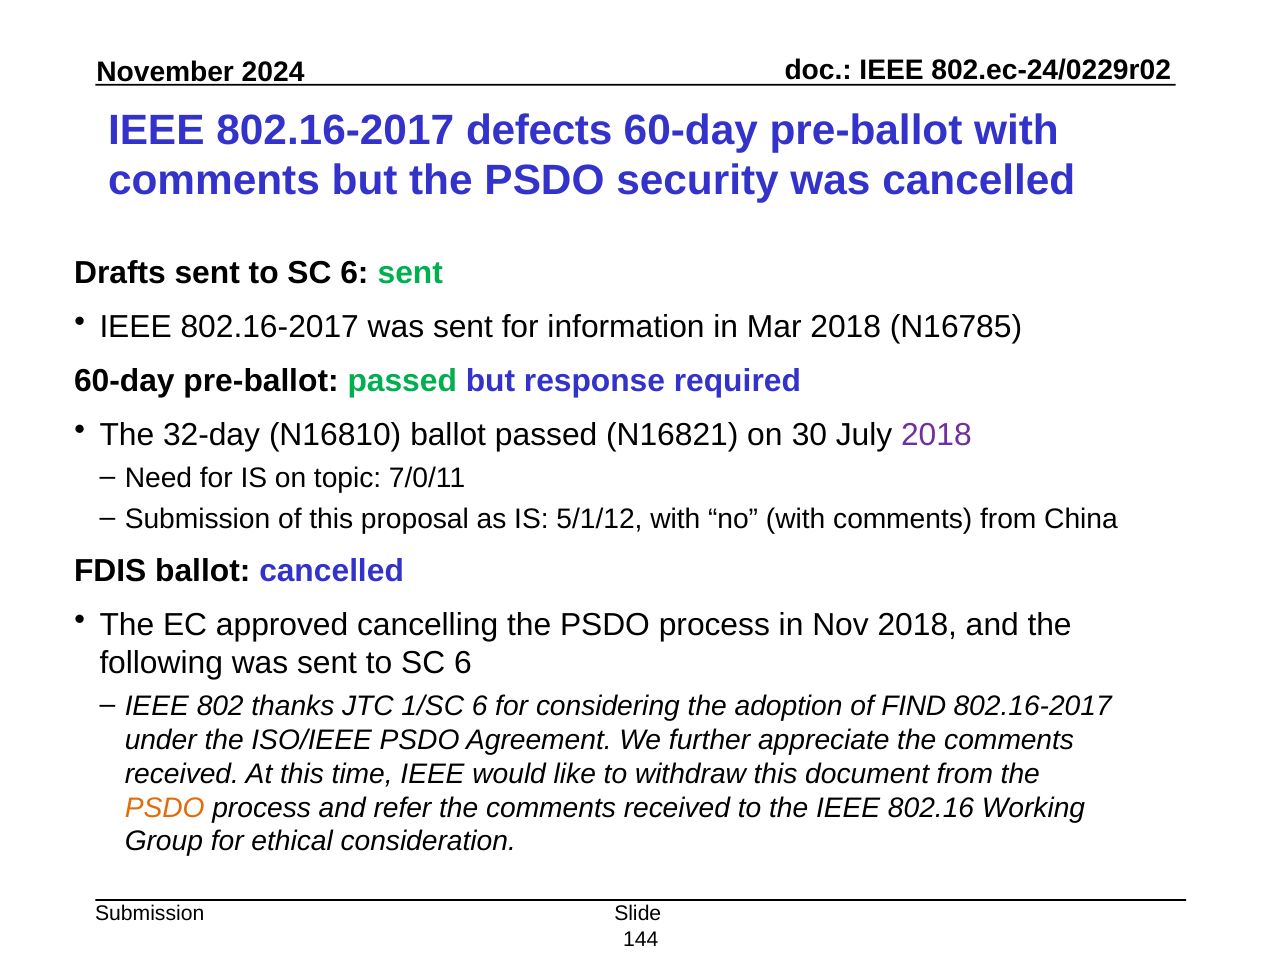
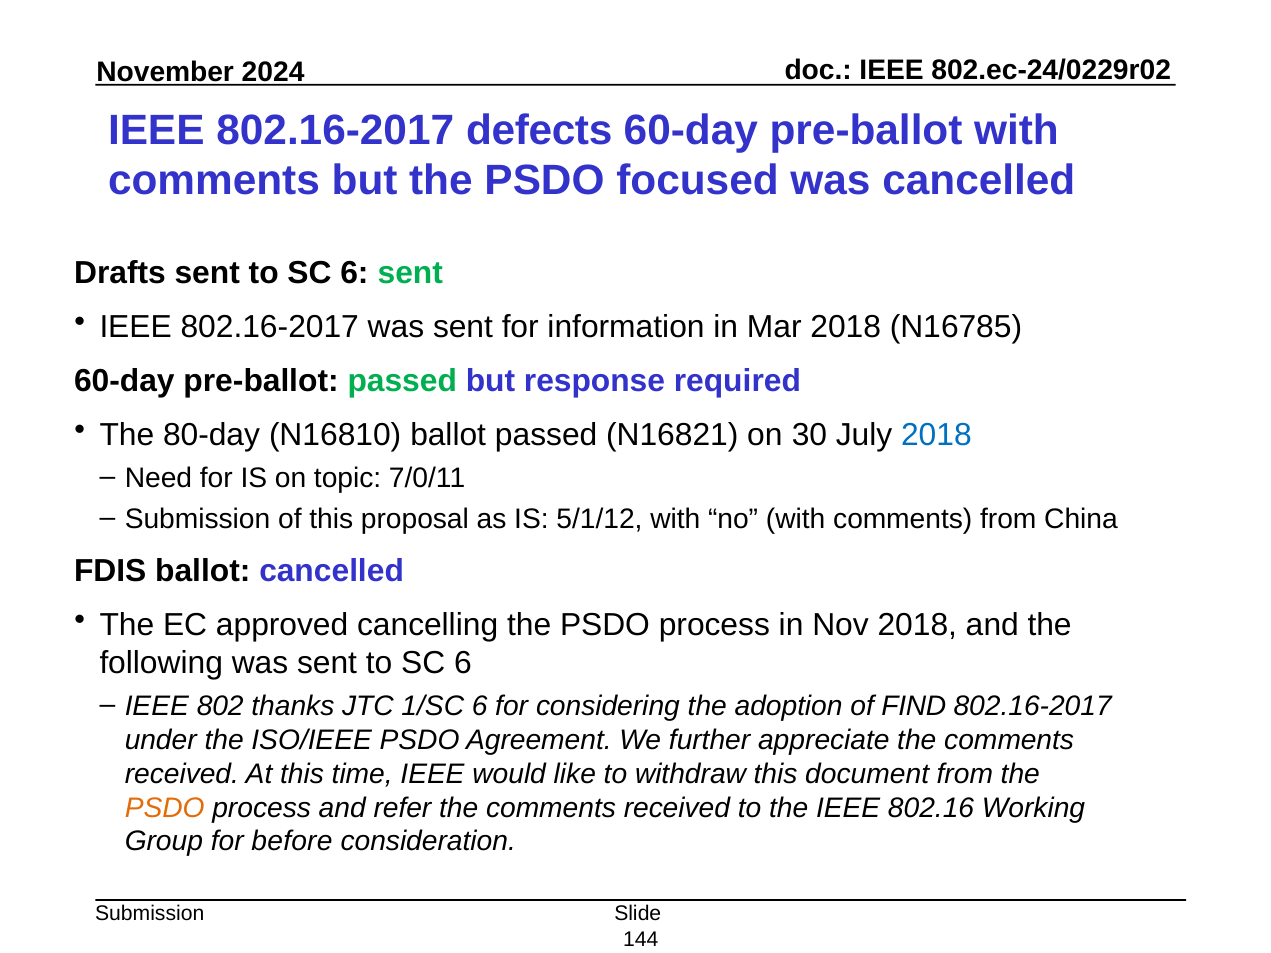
security: security -> focused (698, 181)
32-day: 32-day -> 80-day (212, 435)
2018 colour: purple -> blue (936, 435)
ethical: ethical -> before (292, 842)
